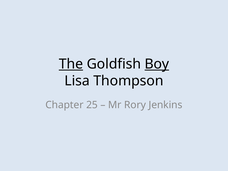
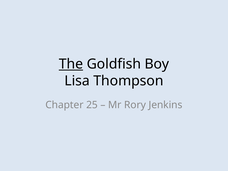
Boy underline: present -> none (157, 64)
